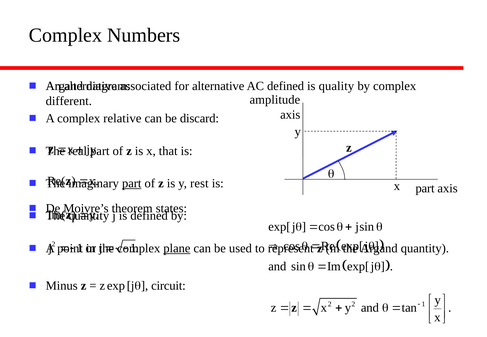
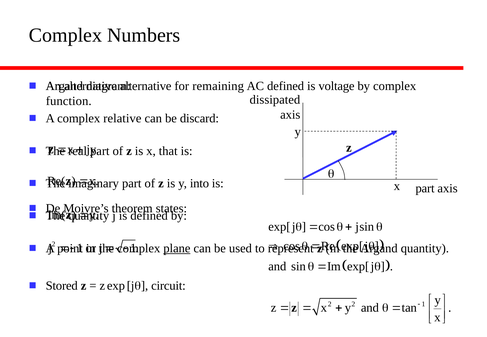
associated: associated -> alternative (146, 86)
for alternative: alternative -> remaining (218, 86)
quality: quality -> voltage (337, 86)
amplitude: amplitude -> dissipated (275, 100)
different: different -> function (69, 101)
part underline: present -> none (132, 183)
rest: rest -> into (199, 183)
Minus: Minus -> Stored (62, 286)
